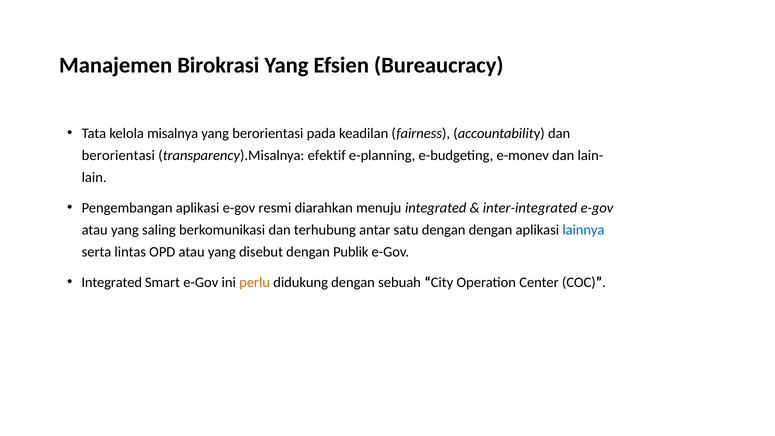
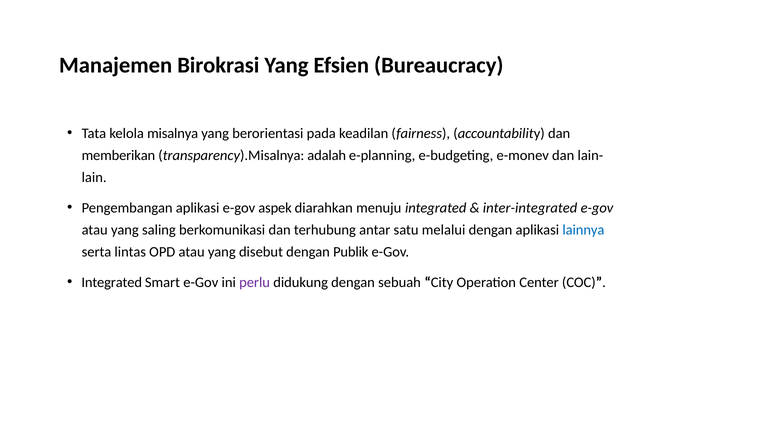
berorientasi: berorientasi -> memberikan (118, 156)
efektif: efektif -> adalah (327, 156)
resmi: resmi -> aspek (275, 208)
satu dengan: dengan -> melalui (444, 230)
perlu colour: orange -> purple (255, 282)
